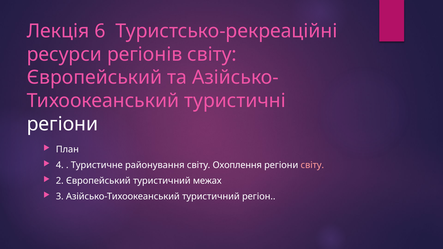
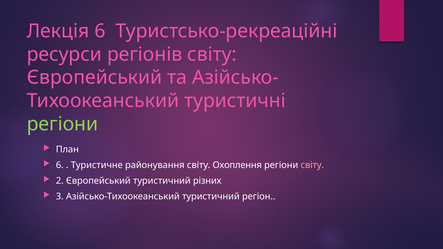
регіони colour: white -> light green (62, 124)
4: 4 -> 6 (60, 165)
межах: межах -> різних (207, 181)
